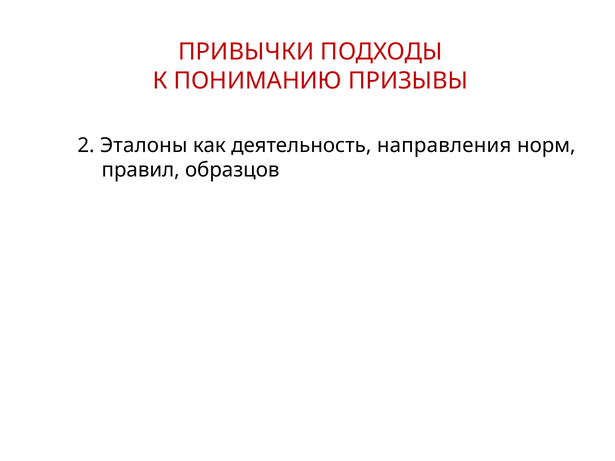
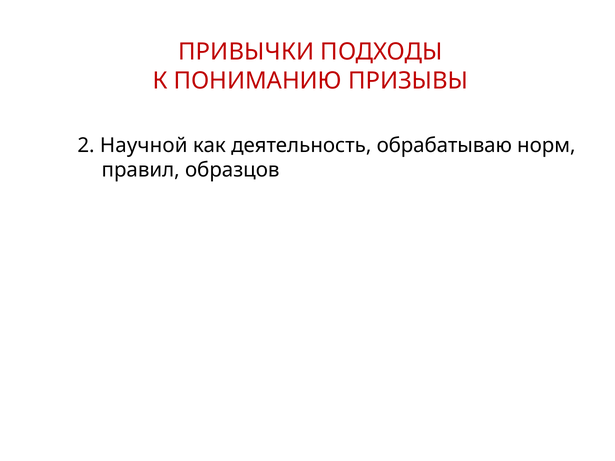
Эталоны: Эталоны -> Научной (144, 146)
направления: направления -> обрабатываю (444, 146)
